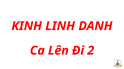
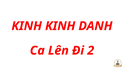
KINH LINH: LINH -> KINH (60, 26)
